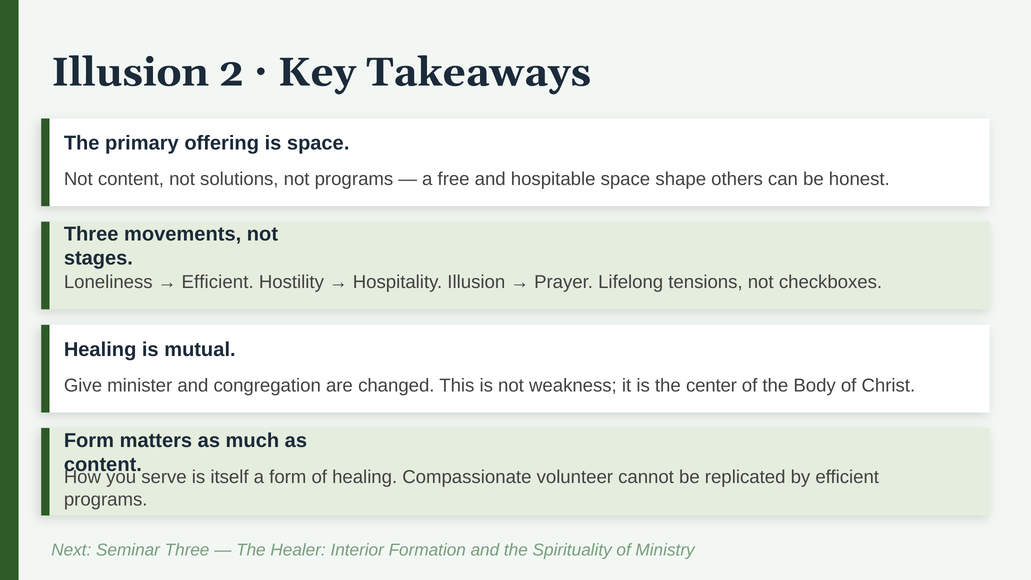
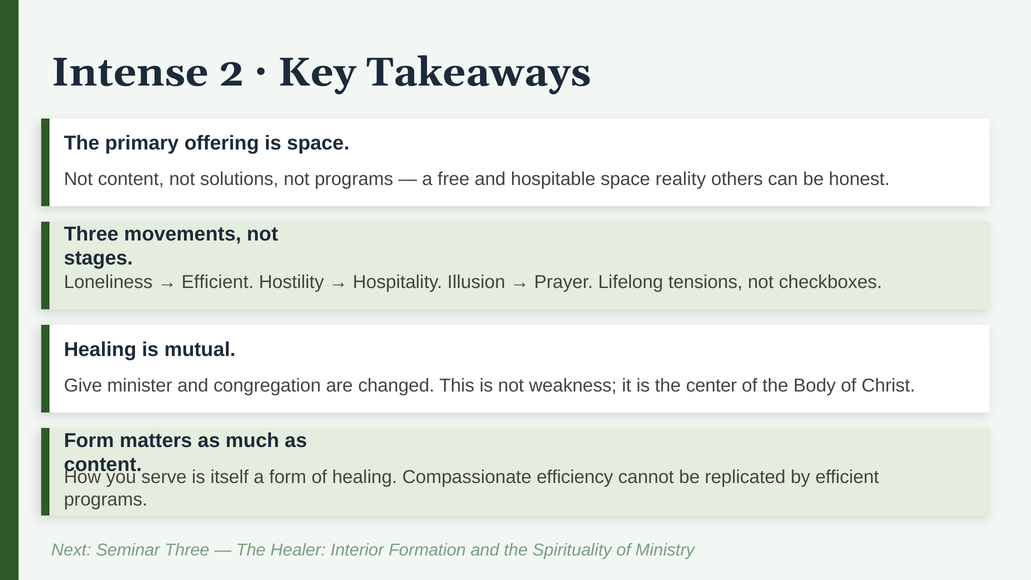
Illusion: Illusion -> Intense (130, 72)
shape: shape -> reality (681, 179)
volunteer: volunteer -> efficiency (575, 477)
